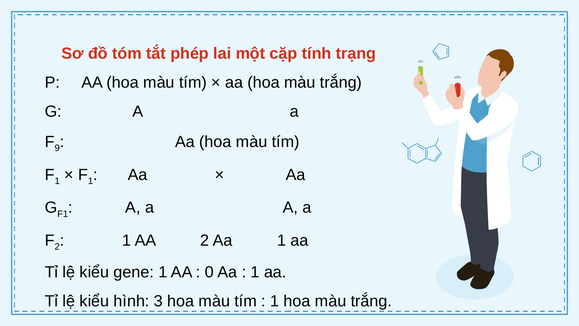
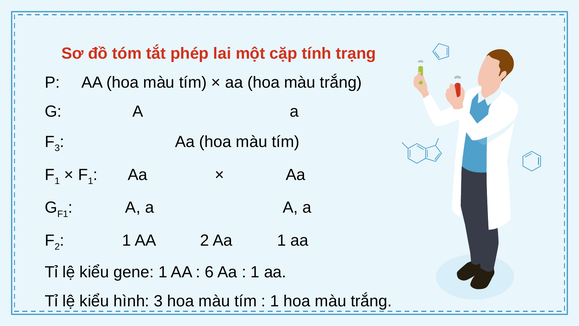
9: 9 -> 3 (57, 148)
0: 0 -> 6 (209, 272)
